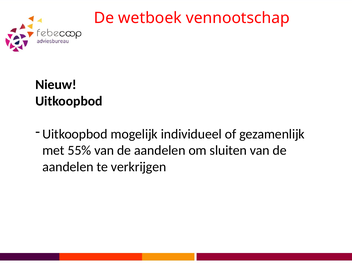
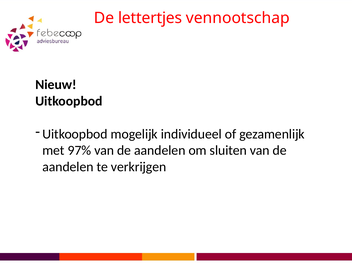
wetboek: wetboek -> lettertjes (150, 18)
55%: 55% -> 97% (79, 150)
